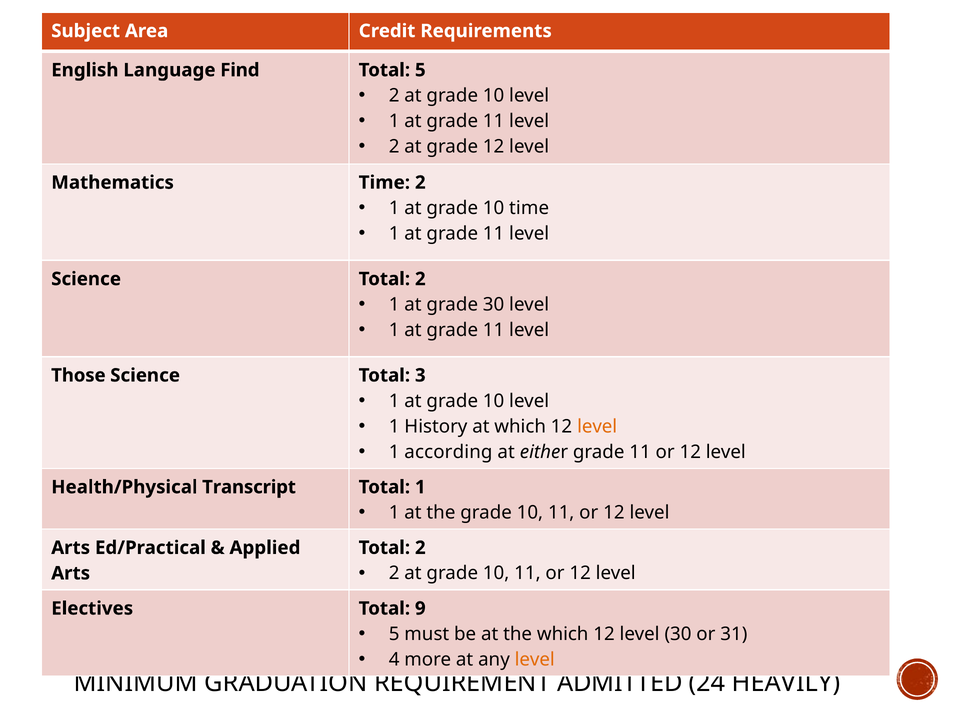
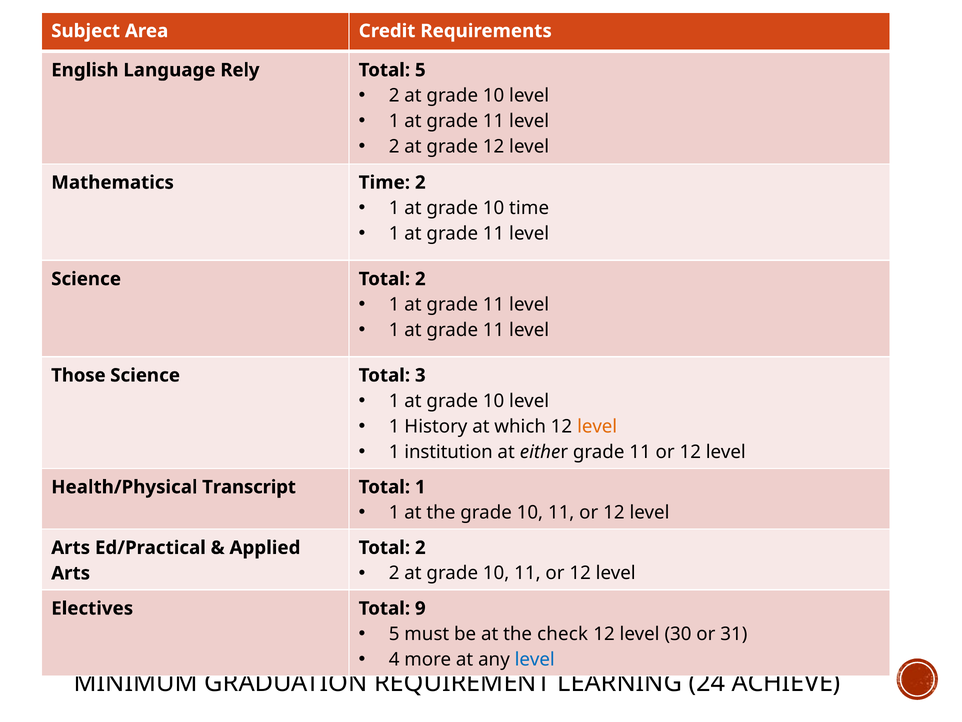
Find: Find -> Rely (240, 70)
30: 30 -> 11 (494, 304)
according: according -> institution (449, 452)
the which: which -> check (563, 634)
level colour: orange -> blue (535, 659)
ADMITTED: ADMITTED -> LEARNING (620, 683)
HEAVILY: HEAVILY -> ACHIEVE (786, 683)
